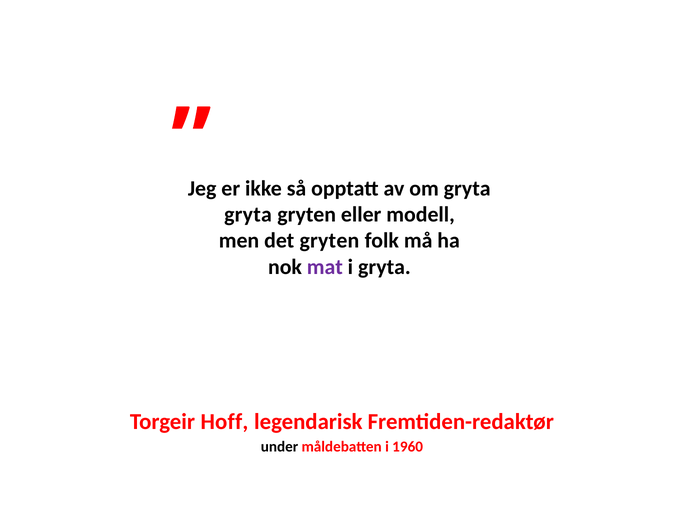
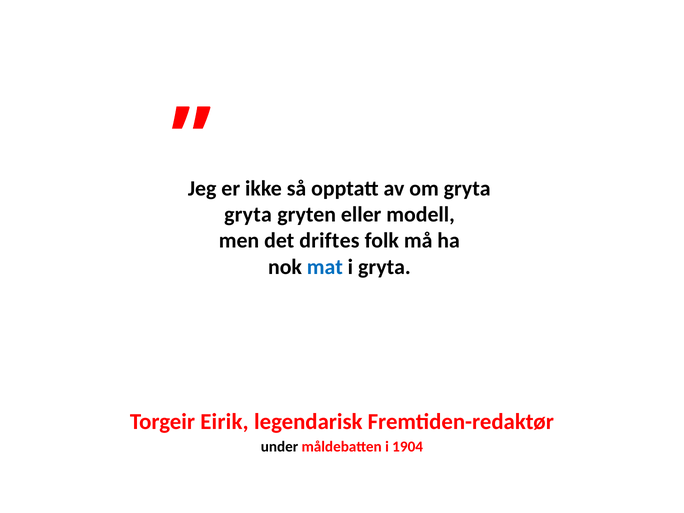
det gryten: gryten -> driftes (329, 241)
mat colour: purple -> blue (325, 267)
Hoff: Hoff -> Eirik (224, 422)
1960: 1960 -> 1904 (408, 447)
